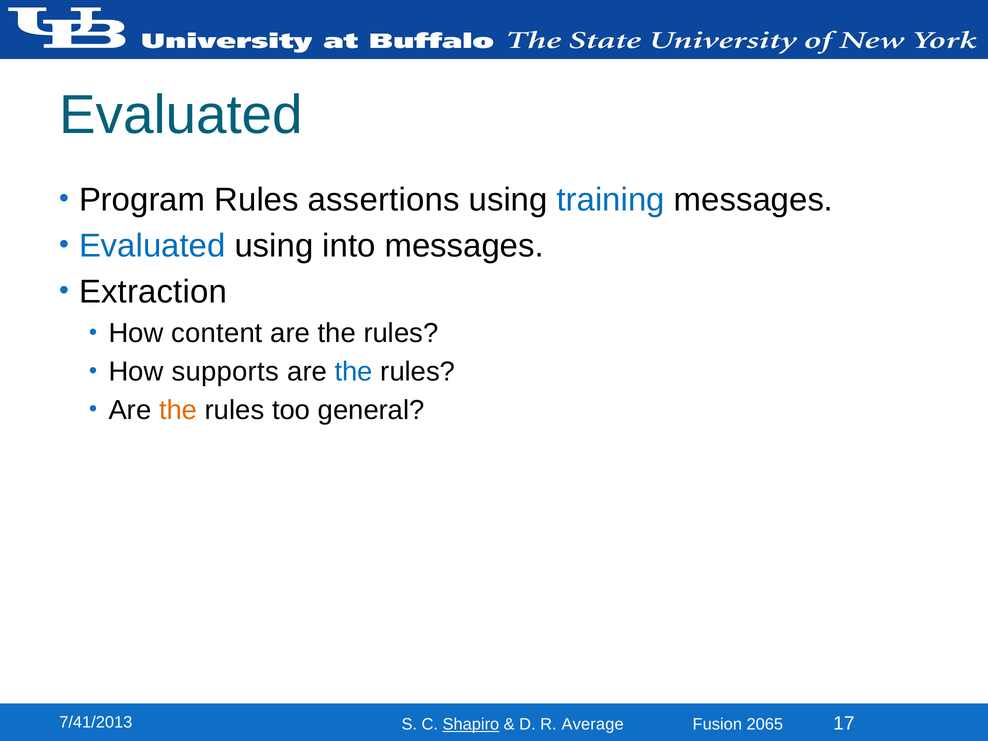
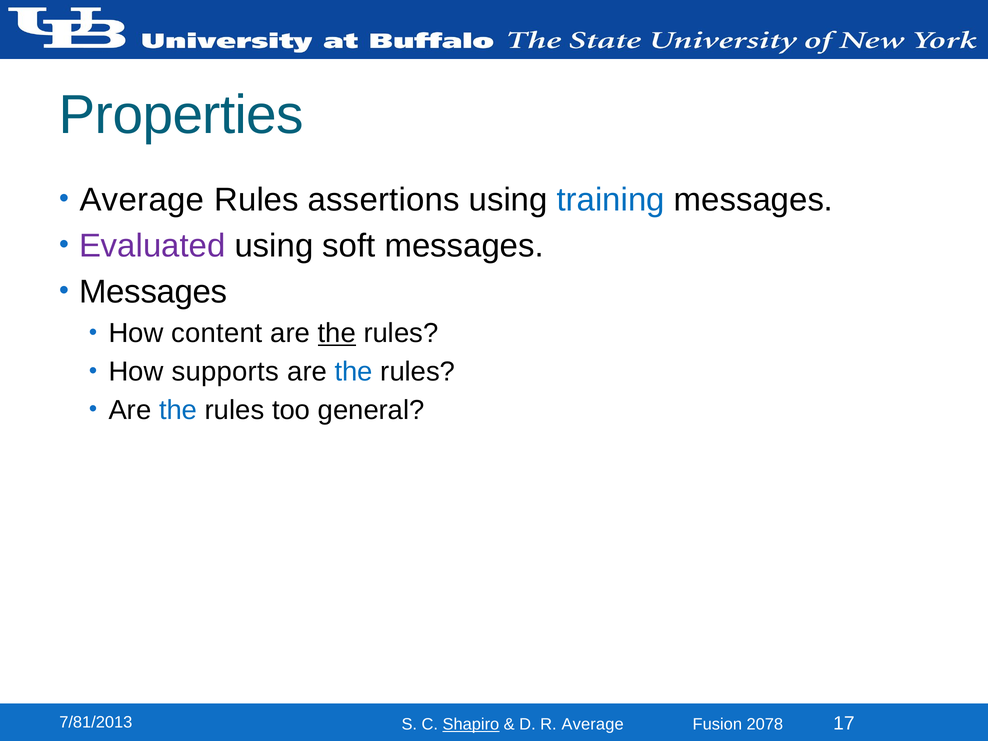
Evaluated: Evaluated -> Properties (181, 115)
Program: Program -> Average (142, 200)
Evaluated colour: blue -> purple (152, 246)
into: into -> soft (349, 246)
Extraction: Extraction -> Messages (153, 292)
the underline: none -> present (337, 333)
the colour: orange -> blue (178, 410)
7/41/2013: 7/41/2013 -> 7/81/2013 (96, 722)
2065: 2065 -> 2078 (765, 724)
